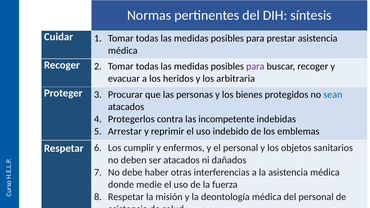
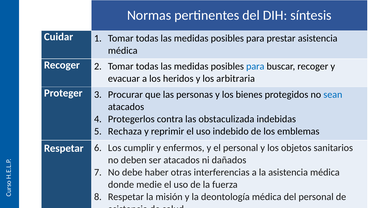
para colour: purple -> blue (255, 66)
incompetente: incompetente -> obstaculizada (226, 119)
Arrestar: Arrestar -> Rechaza (125, 131)
